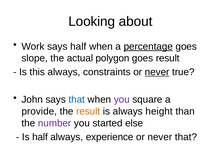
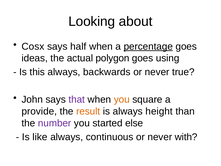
Work: Work -> Cosx (33, 46)
slope: slope -> ideas (35, 58)
goes result: result -> using (168, 58)
constraints: constraints -> backwards (107, 72)
never underline: present -> none (157, 72)
that colour: blue -> purple (77, 99)
you colour: purple -> orange (122, 99)
Is half: half -> like (40, 137)
experience: experience -> continuous (110, 137)
never that: that -> with (186, 137)
